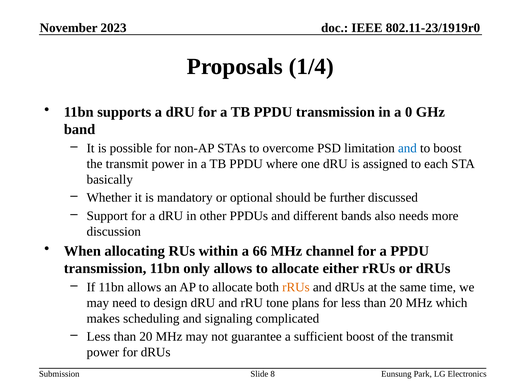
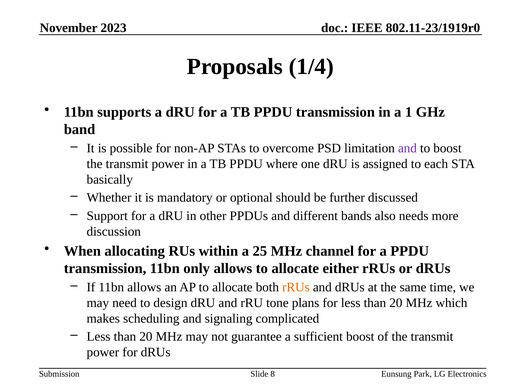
0: 0 -> 1 (409, 112)
and colour: blue -> purple (407, 149)
66: 66 -> 25 (260, 251)
